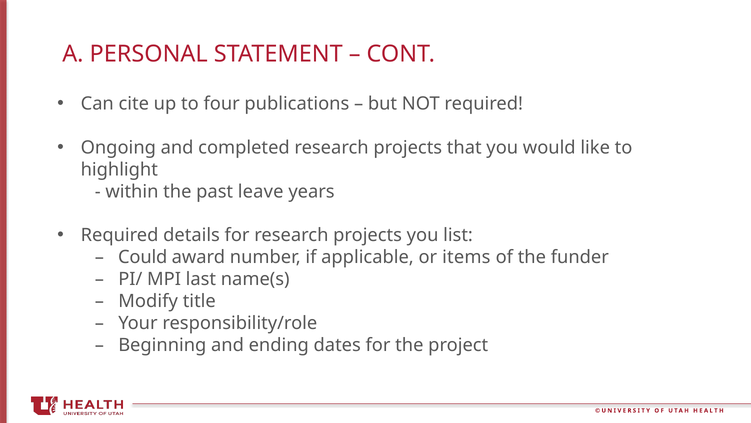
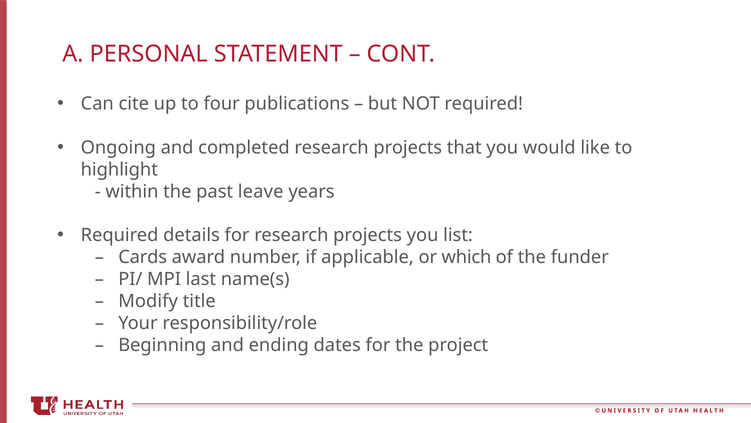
Could: Could -> Cards (143, 257)
items: items -> which (467, 257)
